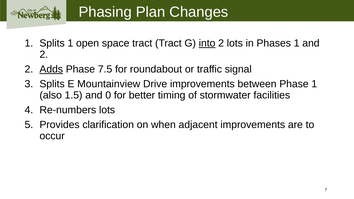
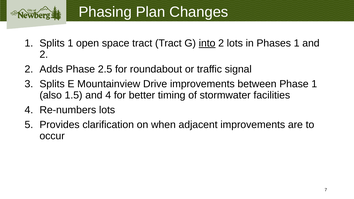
Adds underline: present -> none (51, 69)
7.5: 7.5 -> 2.5 (105, 69)
and 0: 0 -> 4 (108, 95)
